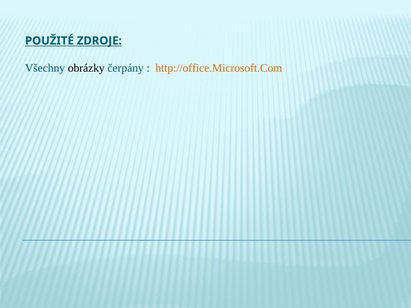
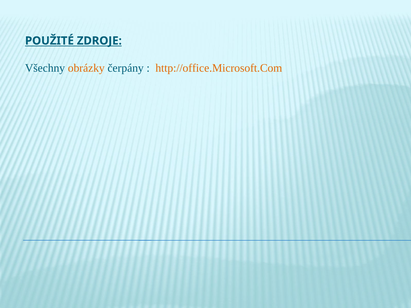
obrázky colour: black -> orange (86, 68)
